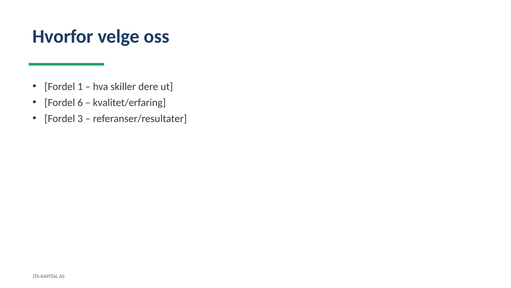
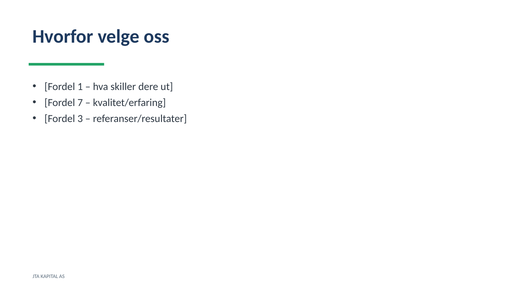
6: 6 -> 7 (80, 103)
